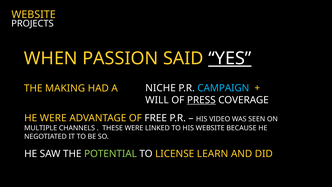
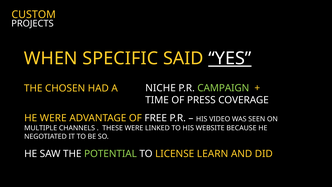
WEBSITE: WEBSITE -> CUSTOM (34, 15)
PASSION: PASSION -> SPECIFIC (120, 58)
CAMPAIGN colour: light blue -> light green (223, 88)
MAKING: MAKING -> CHOSEN (65, 88)
WILL: WILL -> TIME (157, 100)
PRESS underline: present -> none (201, 100)
